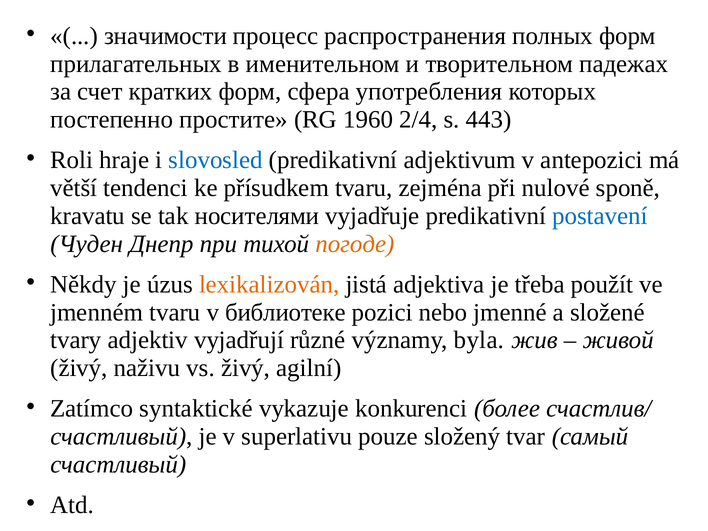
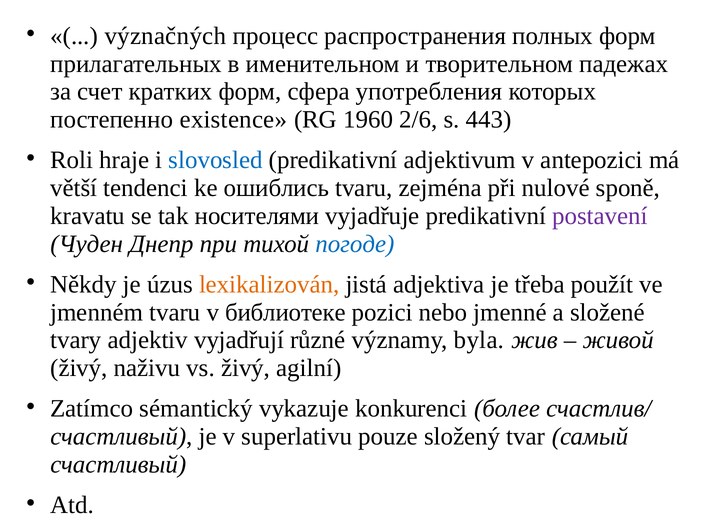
значимости: значимости -> význačných (165, 36)
простите: простите -> existence (233, 120)
2/4: 2/4 -> 2/6 (418, 120)
přísudkem: přísudkem -> ошиблись (276, 188)
postavení colour: blue -> purple (600, 216)
погоде colour: orange -> blue (355, 244)
syntaktické: syntaktické -> sémantický (196, 409)
